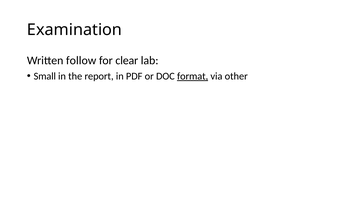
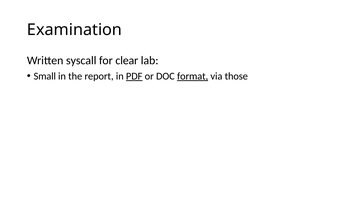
follow: follow -> syscall (81, 61)
PDF underline: none -> present (134, 76)
other: other -> those (236, 76)
